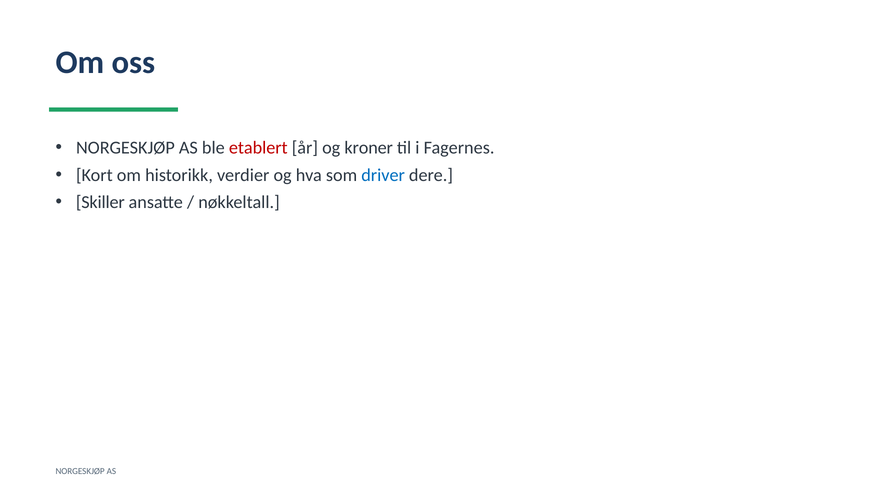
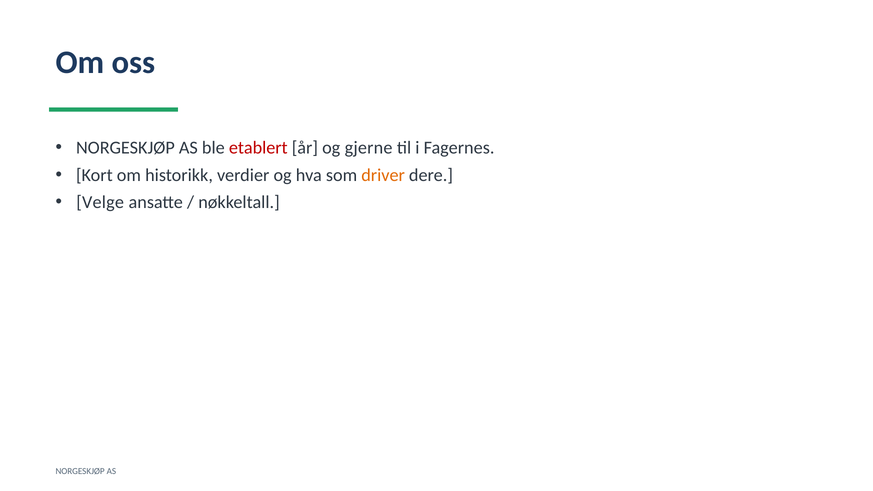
kroner: kroner -> gjerne (369, 148)
driver colour: blue -> orange (383, 175)
Skiller: Skiller -> Velge (100, 202)
